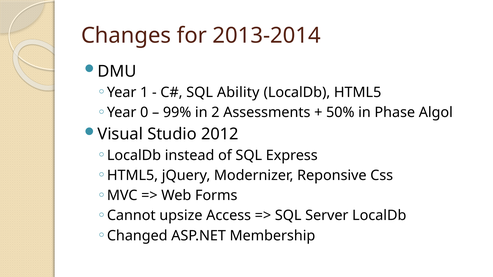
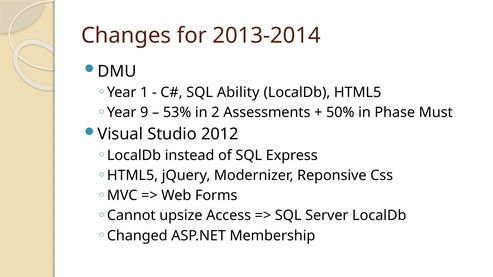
0: 0 -> 9 (144, 113)
99%: 99% -> 53% (177, 113)
Algol: Algol -> Must (436, 113)
